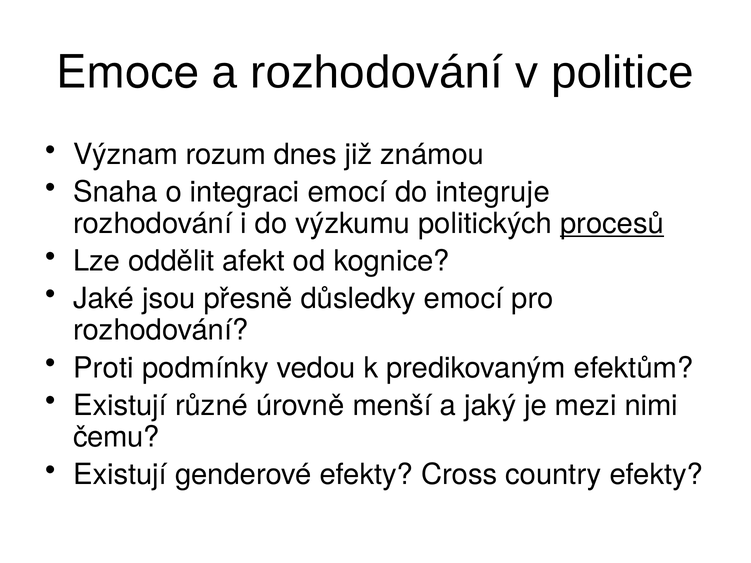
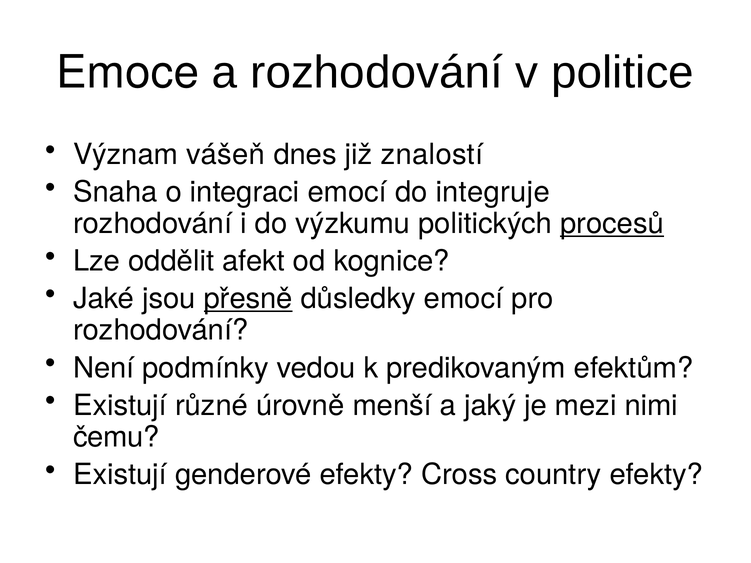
rozum: rozum -> vášeň (226, 155)
známou: známou -> znalostí (432, 155)
přesně underline: none -> present (248, 299)
Proti: Proti -> Není (104, 368)
